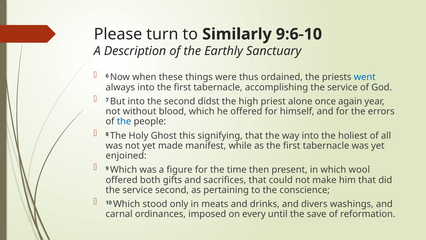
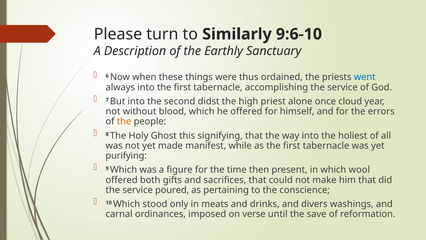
again: again -> cloud (350, 101)
the colour: blue -> orange (124, 121)
enjoined: enjoined -> purifying (126, 156)
service second: second -> poured (172, 190)
every: every -> verse (254, 214)
